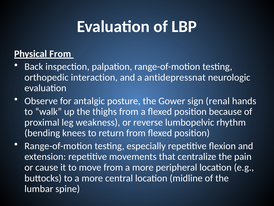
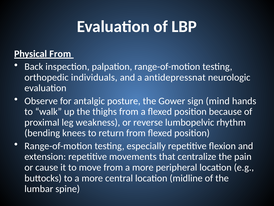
interaction: interaction -> individuals (94, 77)
renal: renal -> mind (218, 101)
